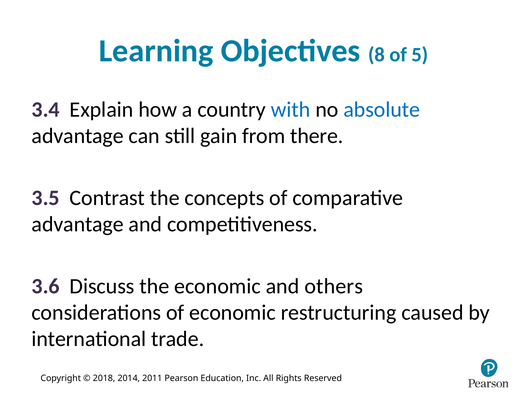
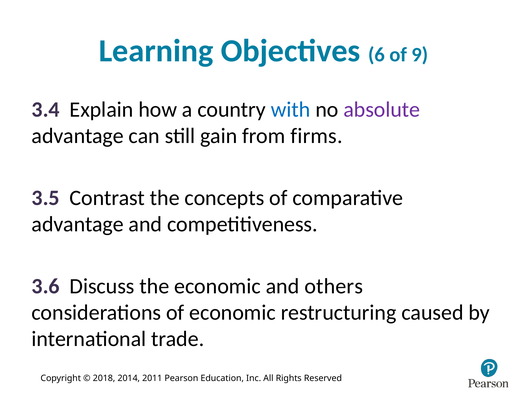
8: 8 -> 6 (377, 55)
5: 5 -> 9 (420, 55)
absolute colour: blue -> purple (382, 110)
there: there -> firms (317, 136)
